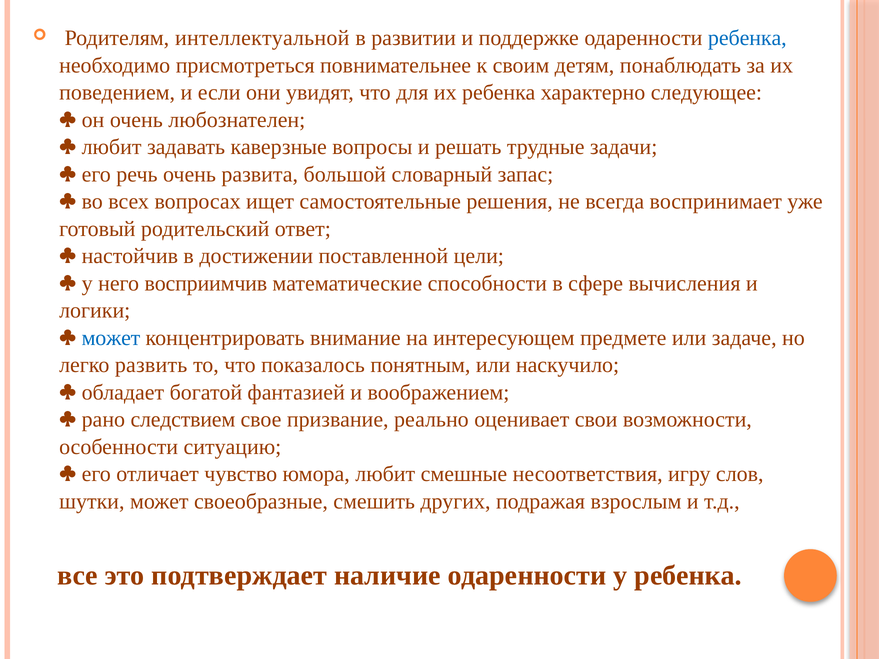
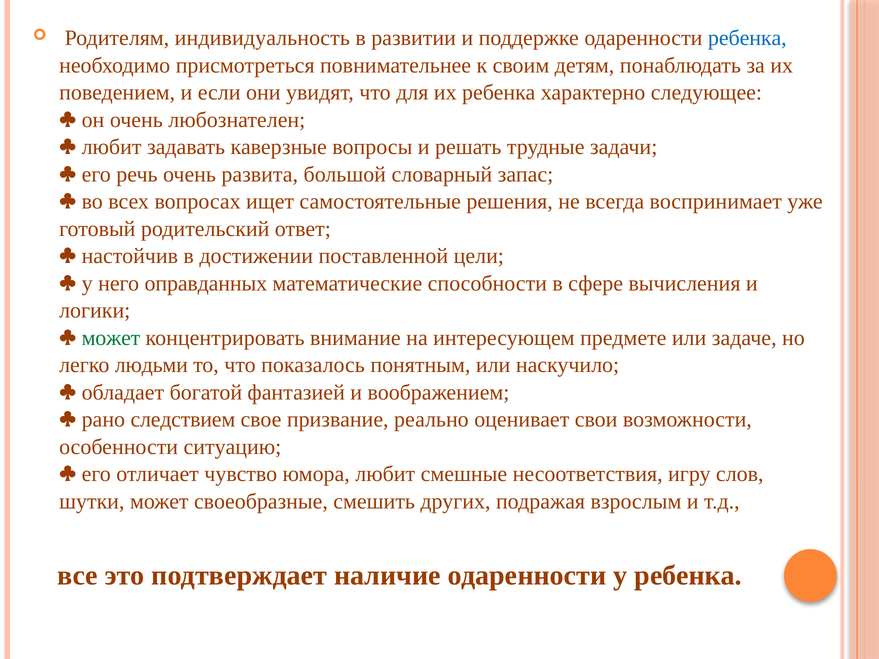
интеллектуальной: интеллектуальной -> индивидуальность (262, 38)
восприимчив: восприимчив -> оправданных (206, 284)
может colour: blue -> green (111, 338)
развить: развить -> людьми (151, 365)
